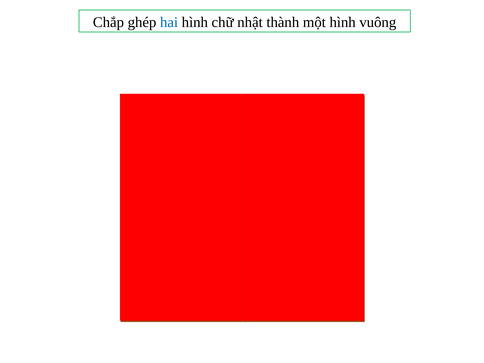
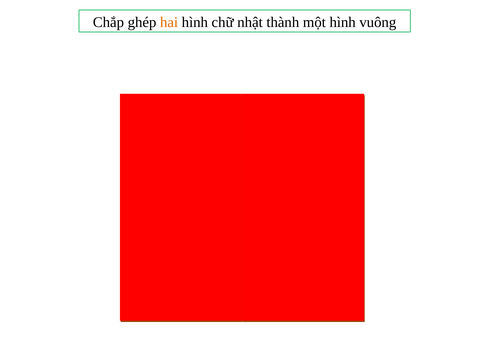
hai colour: blue -> orange (169, 22)
